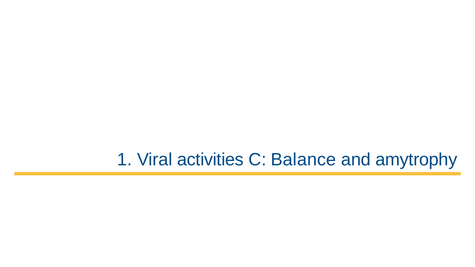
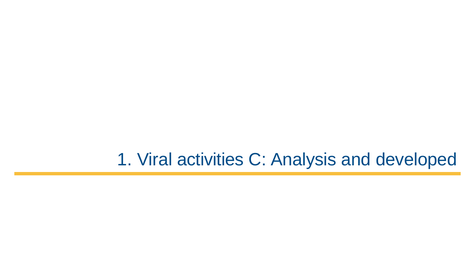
Balance: Balance -> Analysis (304, 160)
amytrophy: amytrophy -> developed (416, 160)
